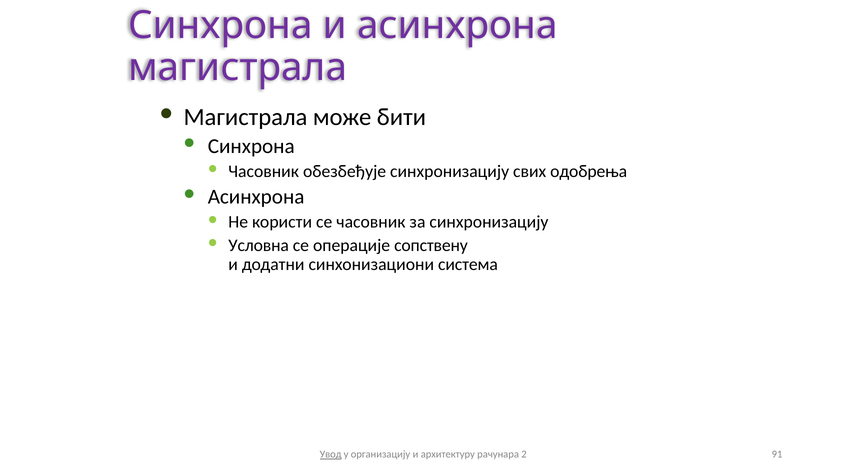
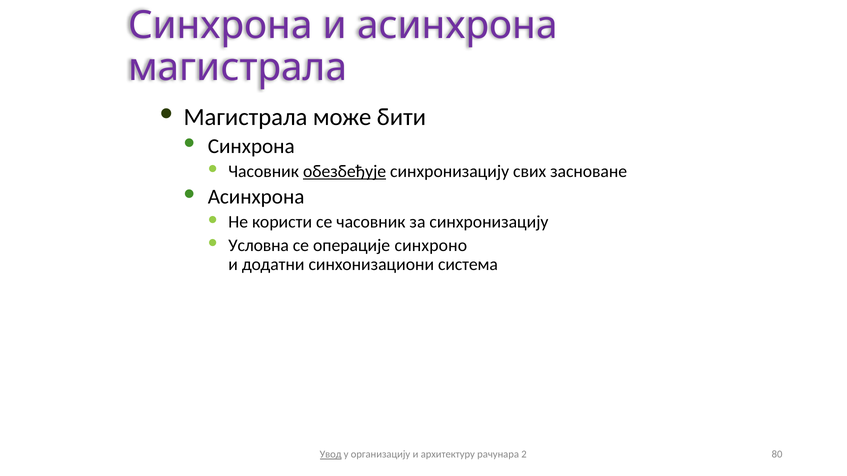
обезбеђује underline: none -> present (345, 172)
одобрења: одобрења -> засноване (589, 172)
сопствену: сопствену -> синхроно (431, 246)
91: 91 -> 80 (777, 455)
